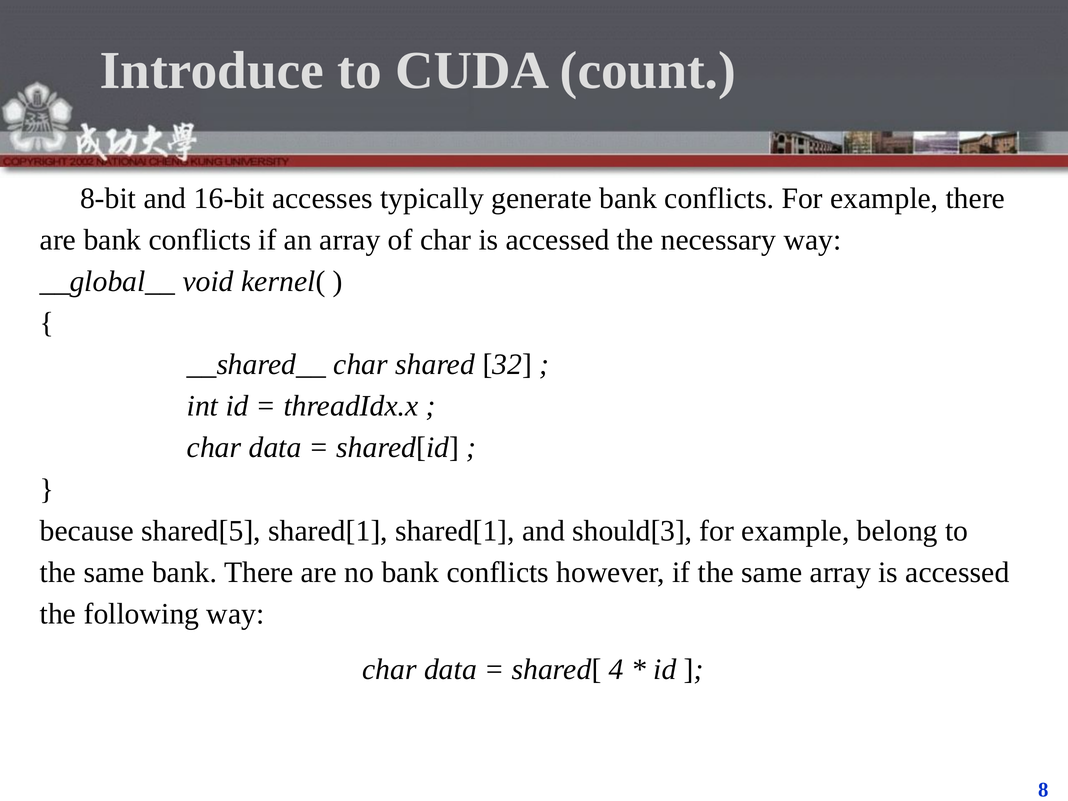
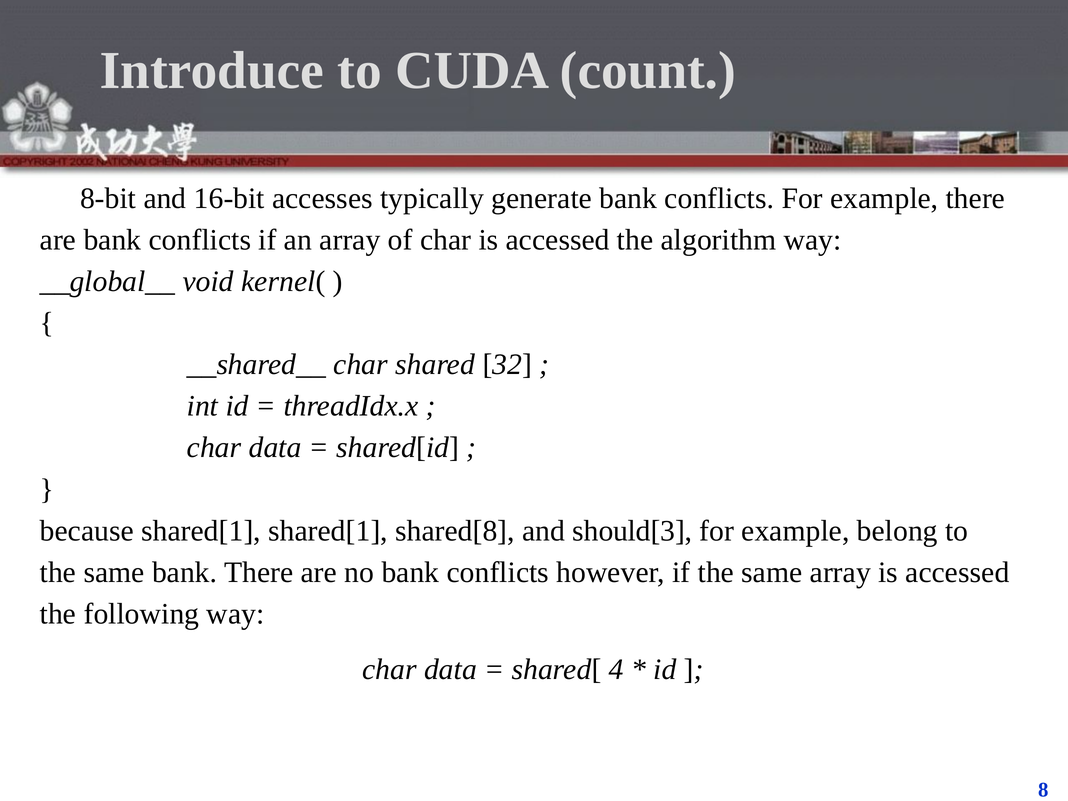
necessary: necessary -> algorithm (719, 240)
because shared[5: shared[5 -> shared[1 (201, 531)
shared[1 shared[1: shared[1 -> shared[8 (455, 531)
